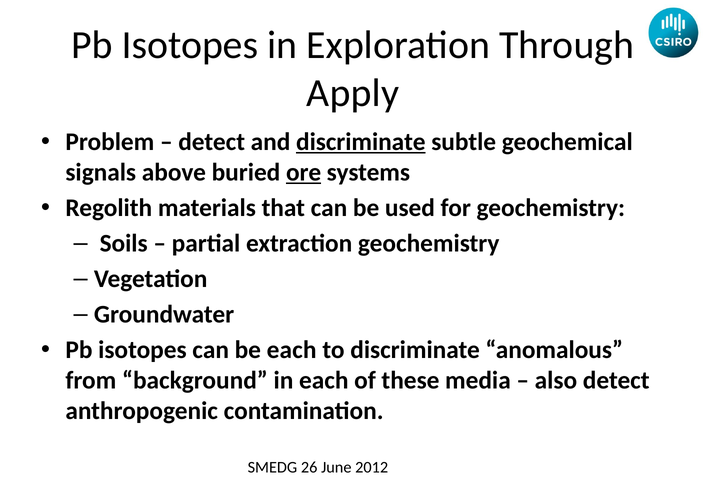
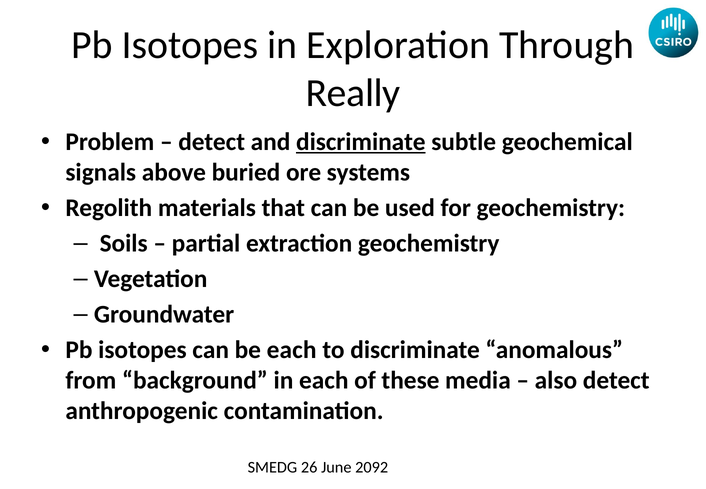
Apply: Apply -> Really (353, 93)
ore underline: present -> none (304, 172)
2012: 2012 -> 2092 (372, 467)
